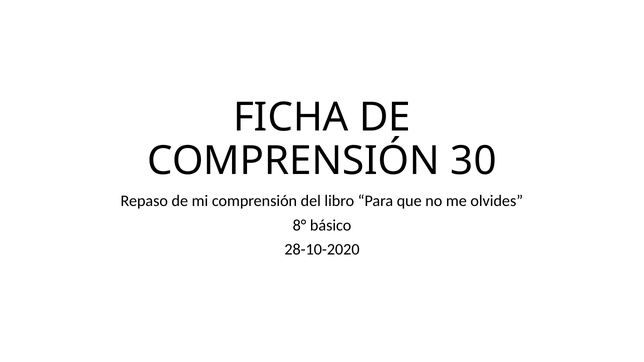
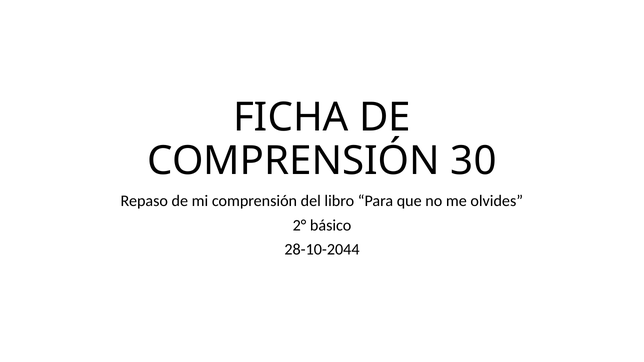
8°: 8° -> 2° (300, 225)
28-10-2020: 28-10-2020 -> 28-10-2044 (322, 249)
